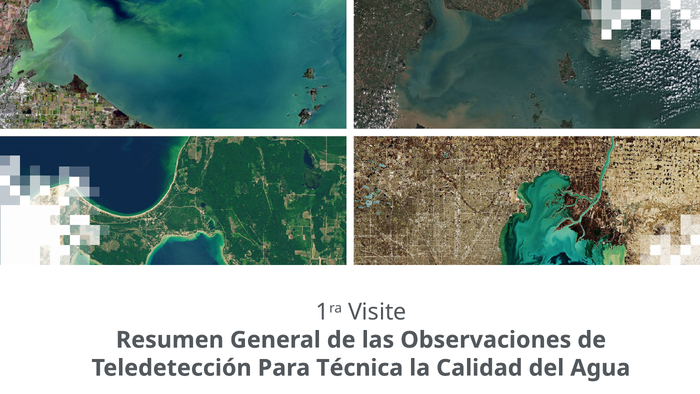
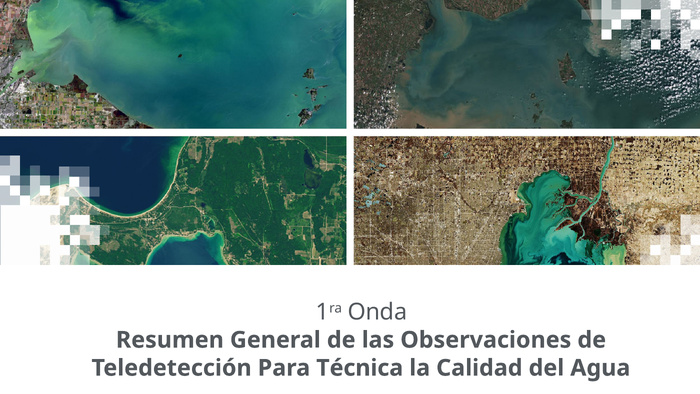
Visite: Visite -> Onda (377, 312)
